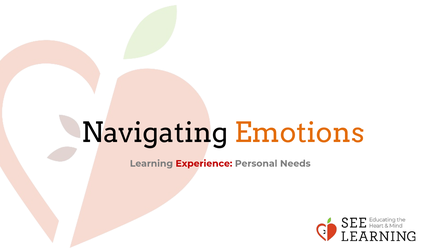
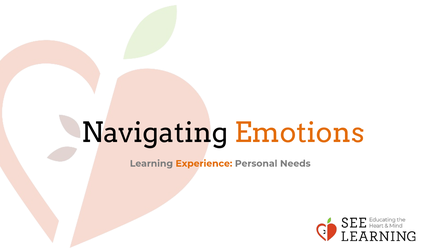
Experience colour: red -> orange (204, 163)
